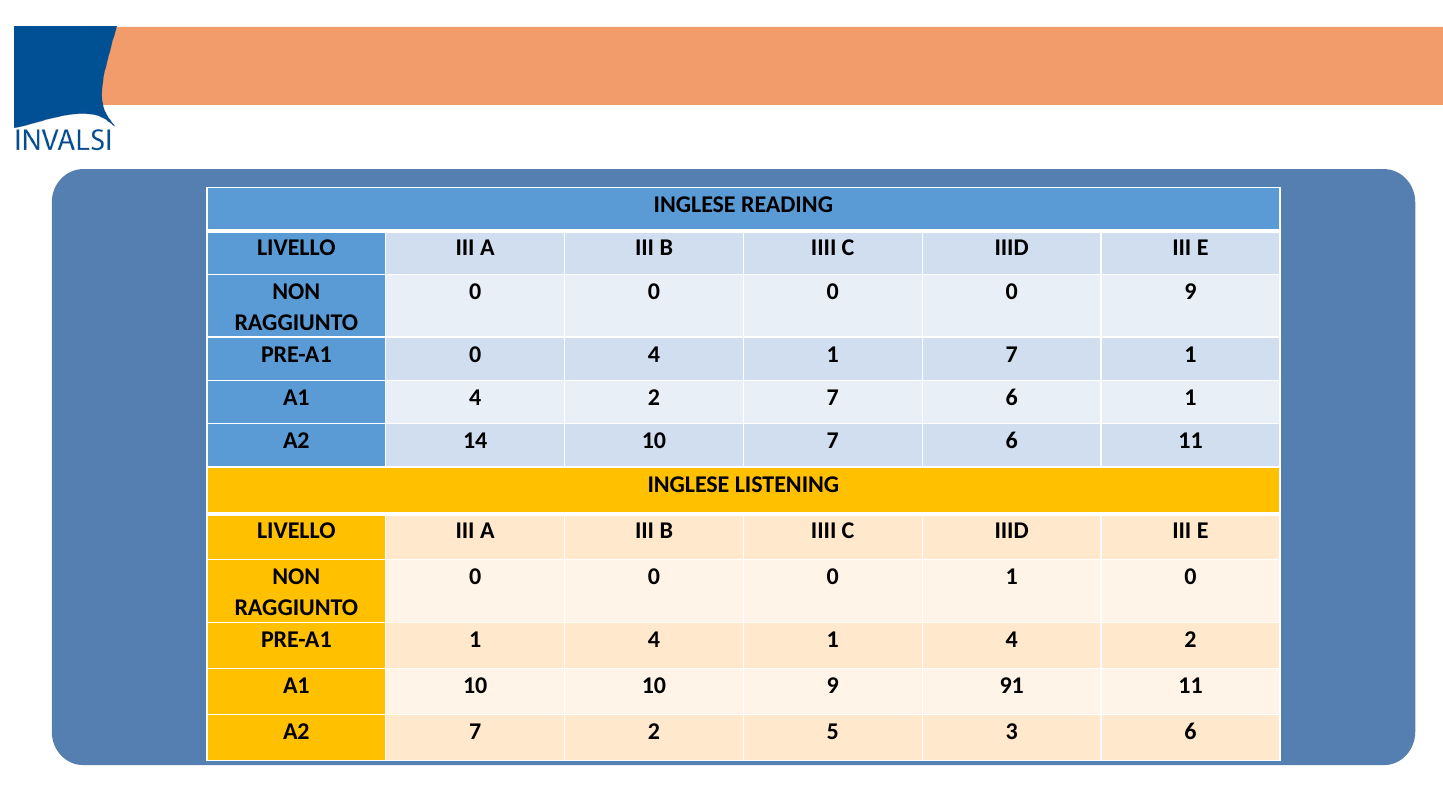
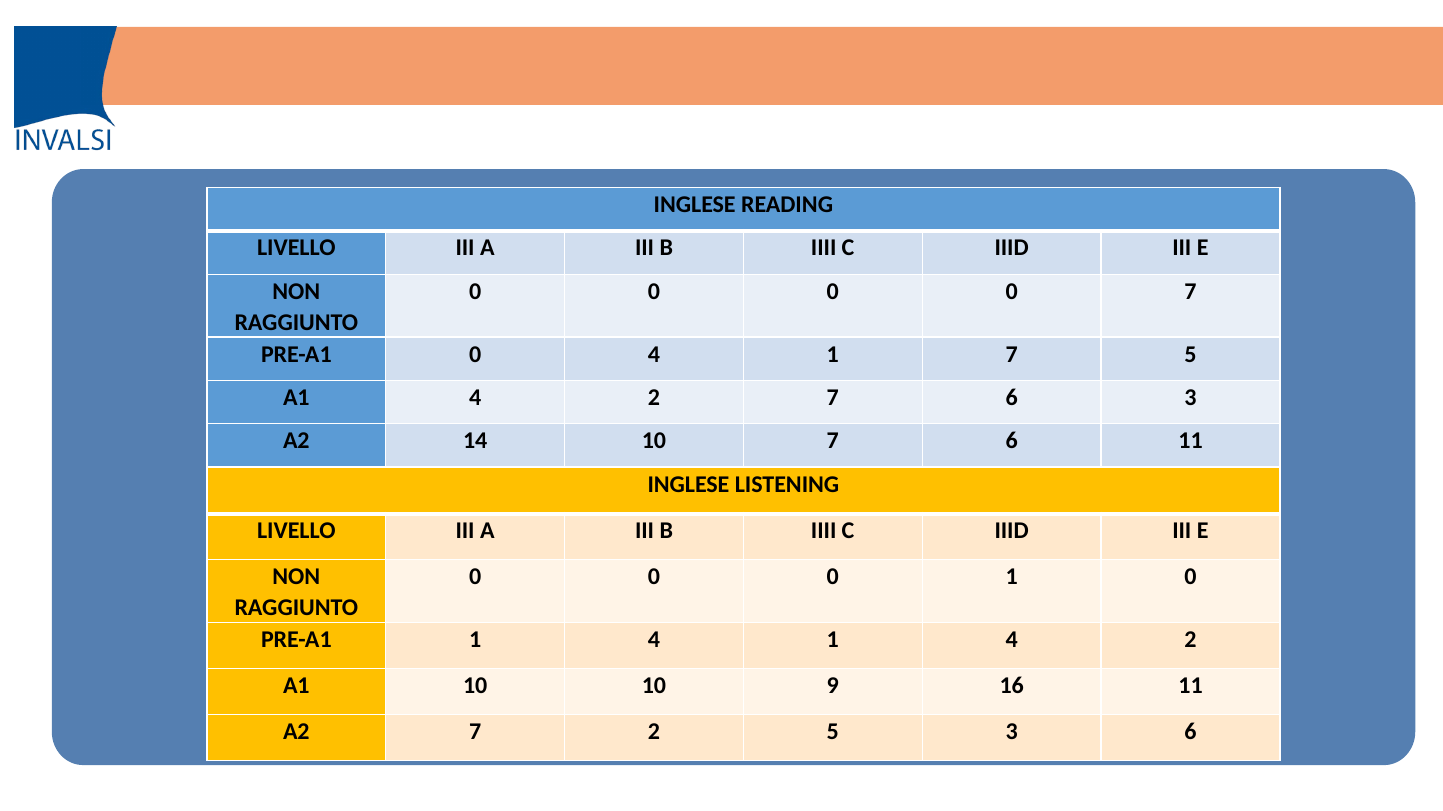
0 9: 9 -> 7 (1191, 291)
7 1: 1 -> 5 (1191, 354)
6 1: 1 -> 3 (1191, 398)
91: 91 -> 16 (1012, 686)
